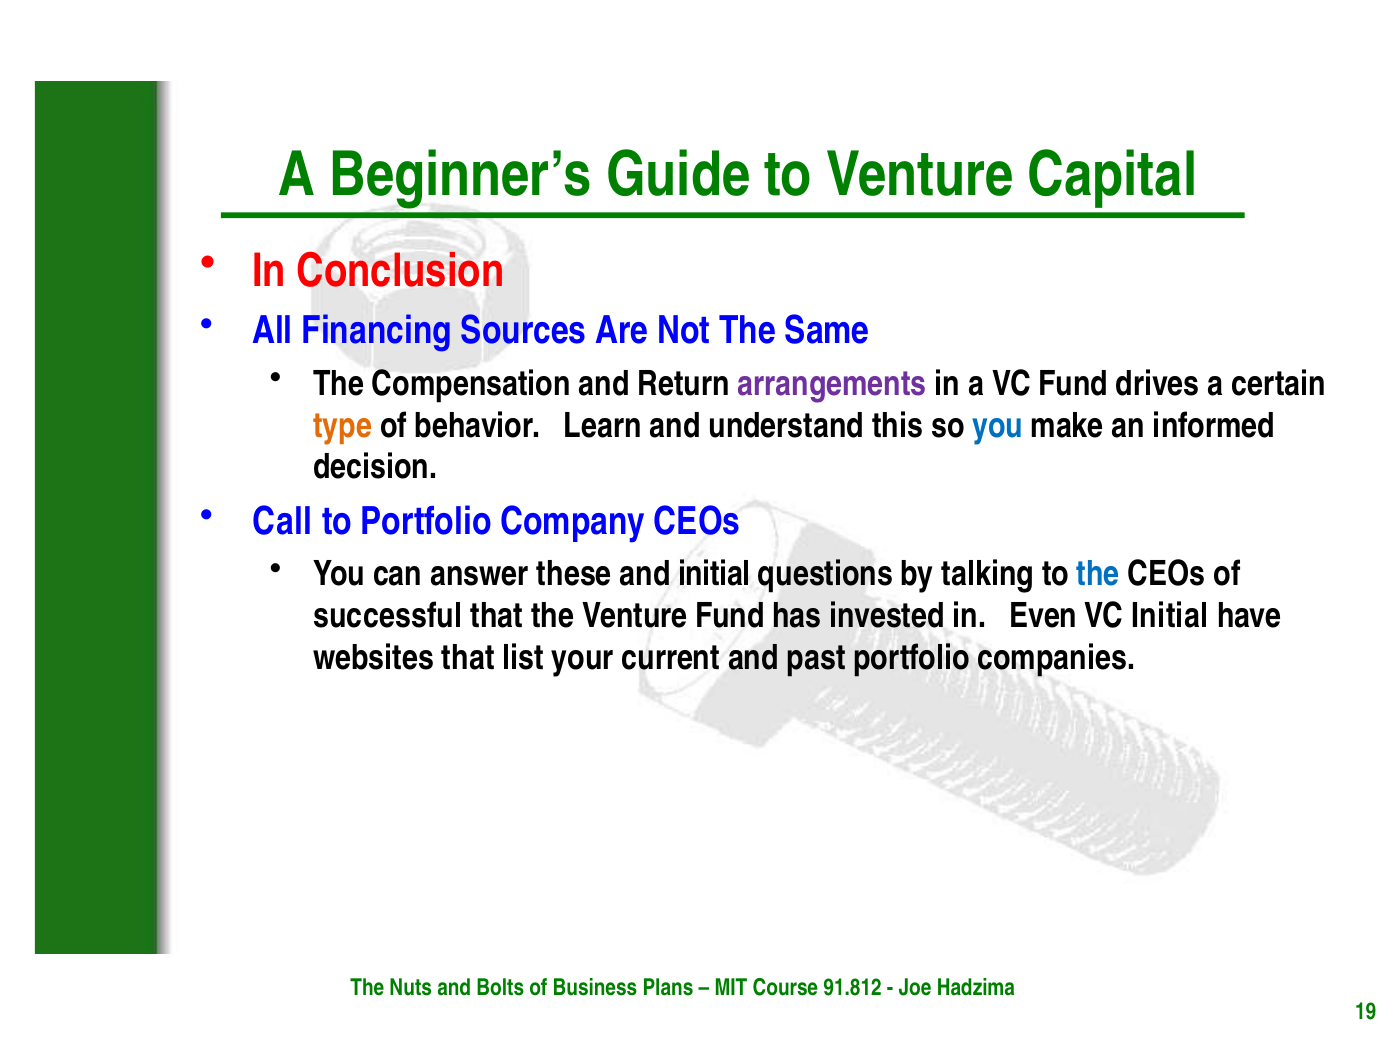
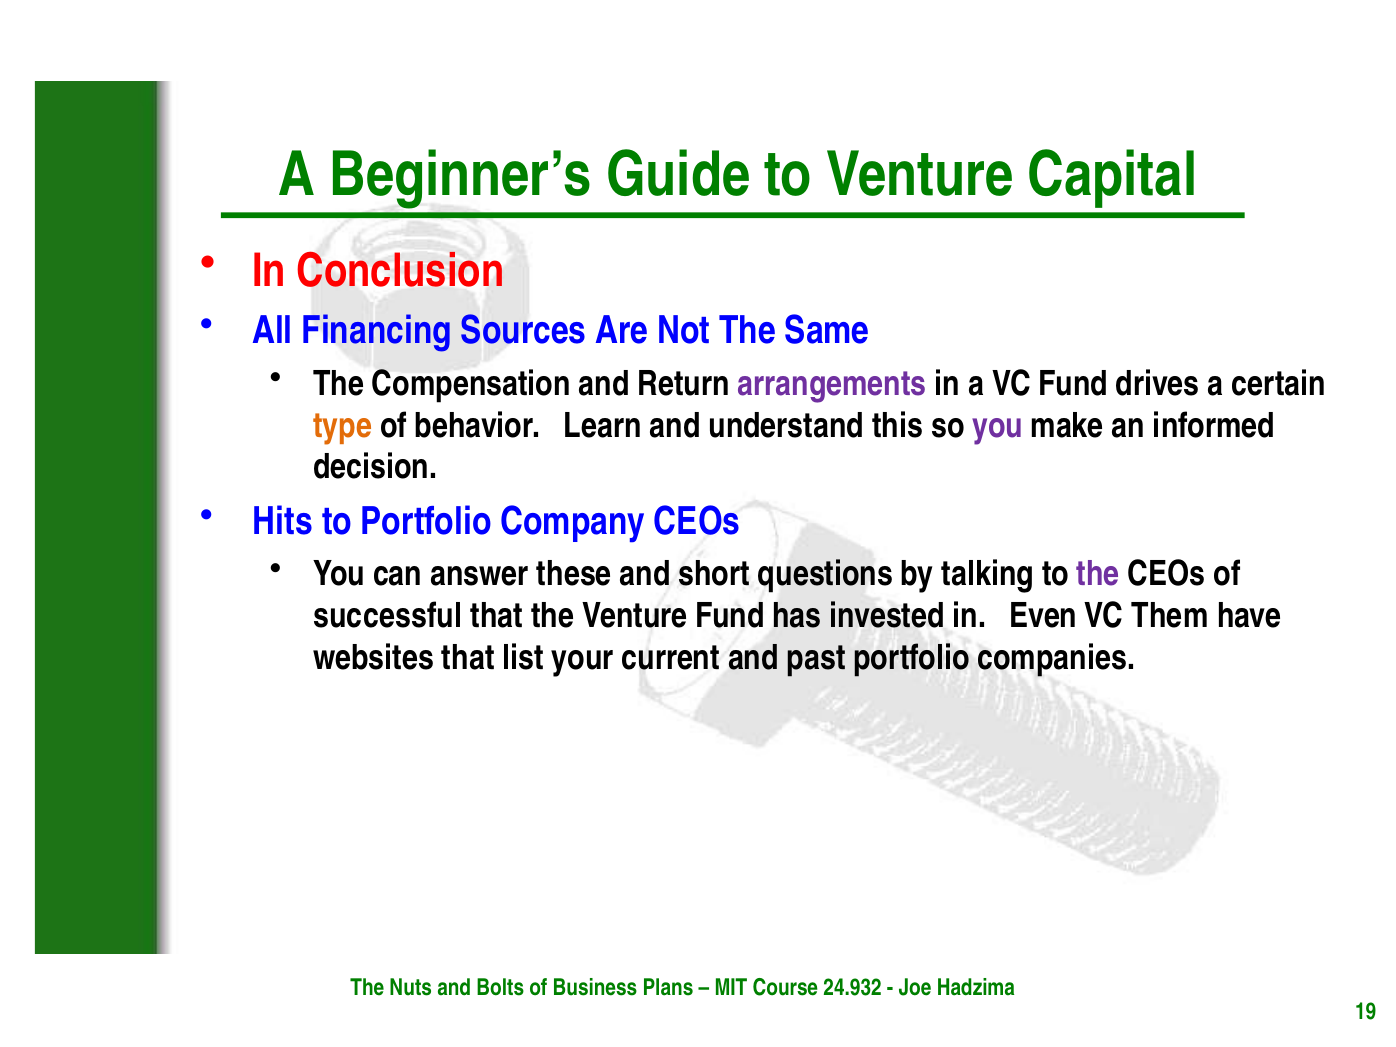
you colour: blue -> purple (998, 426)
Call: Call -> Hits (283, 522)
and initial: initial -> short (714, 574)
the colour: blue -> purple (1098, 574)
VC Initial: Initial -> Them (1170, 616)
91.812: 91.812 -> 24.932 (853, 988)
